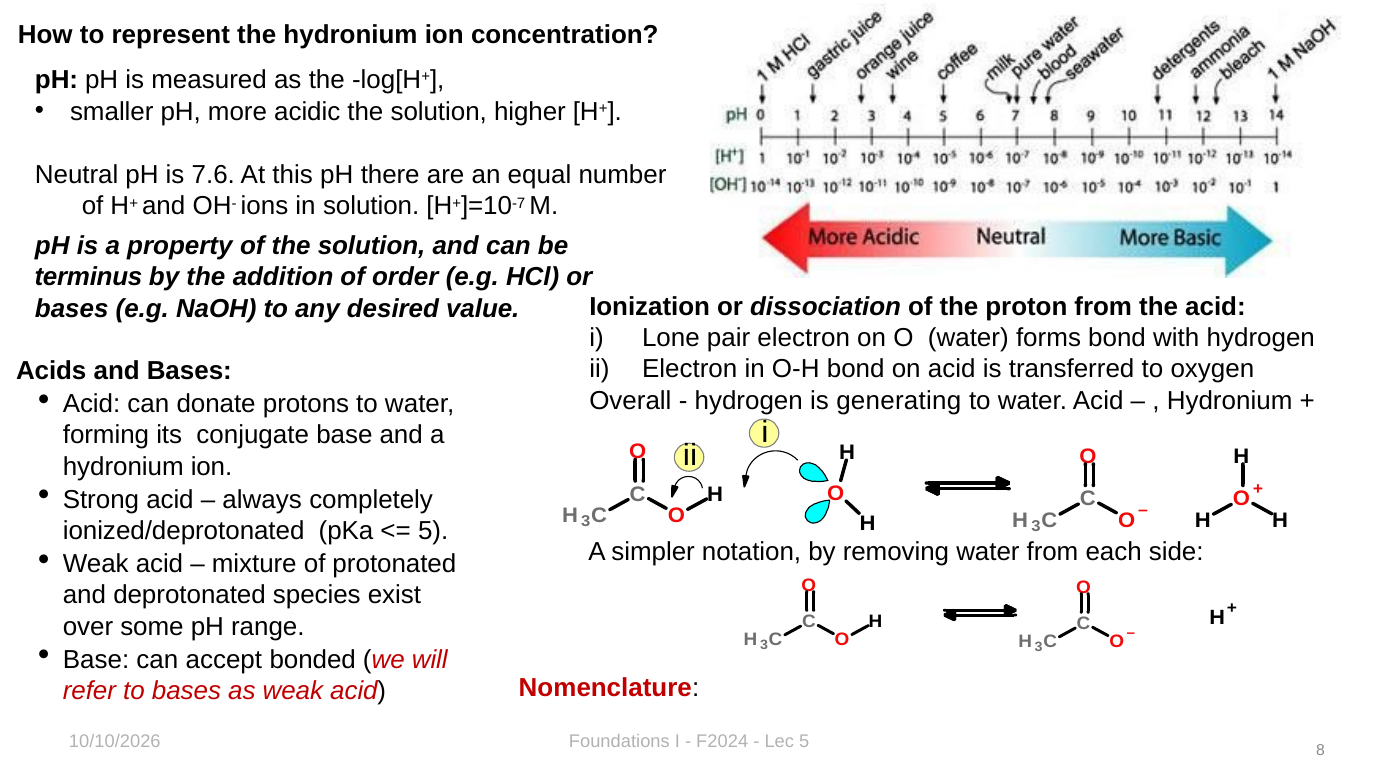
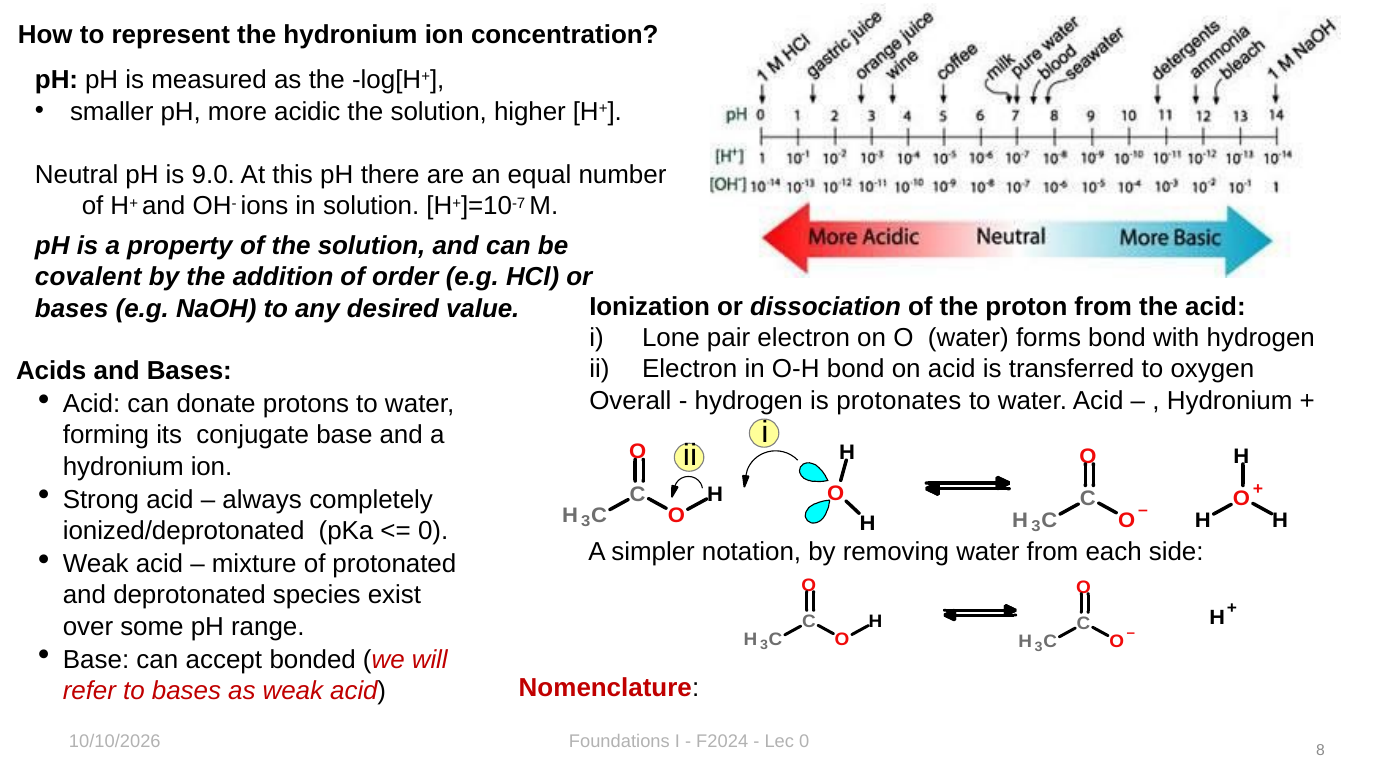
7.6: 7.6 -> 9.0 (213, 175)
terminus: terminus -> covalent (88, 277)
generating: generating -> protonates (899, 400)
5: 5 -> 0 (433, 531)
Lec 5: 5 -> 0 (804, 741)
